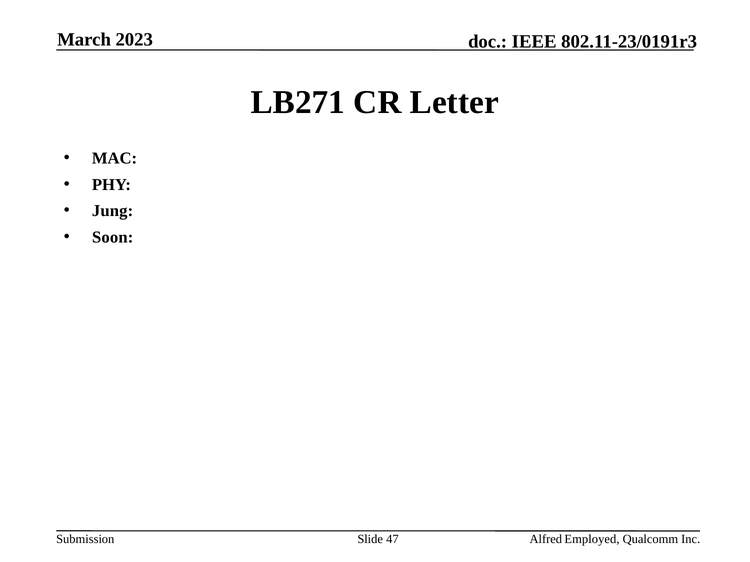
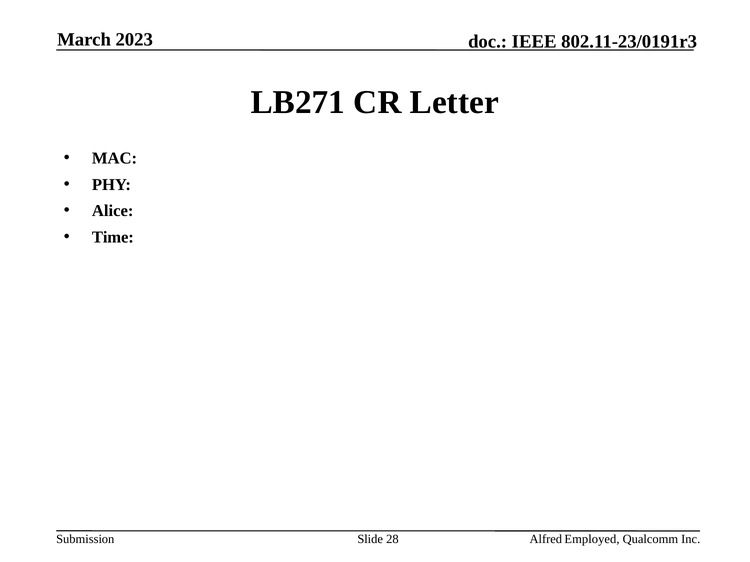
Jung: Jung -> Alice (113, 211)
Soon: Soon -> Time (113, 237)
47: 47 -> 28 (392, 539)
